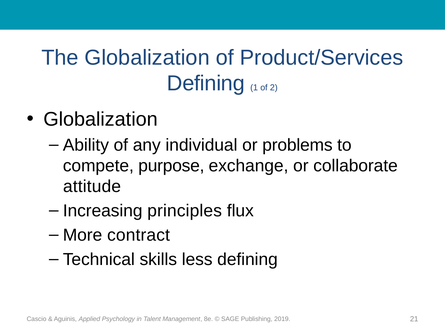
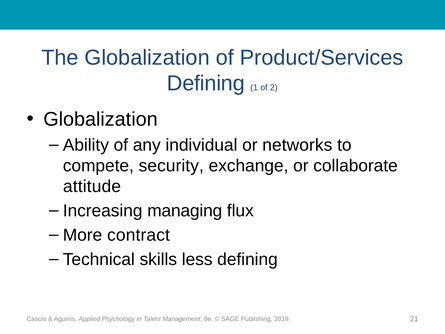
problems: problems -> networks (297, 145)
purpose: purpose -> security (171, 166)
principles: principles -> managing (185, 211)
